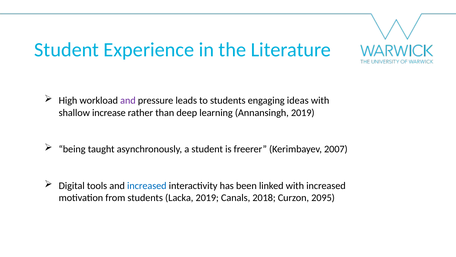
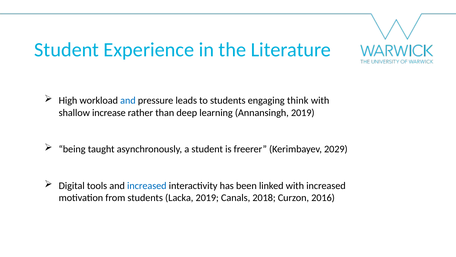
and colour: purple -> blue (128, 100)
ideas: ideas -> think (298, 100)
2007: 2007 -> 2029 (336, 149)
2095: 2095 -> 2016 (323, 198)
